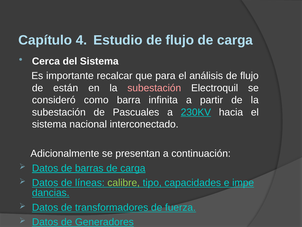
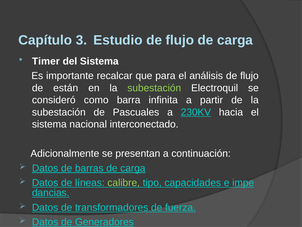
4: 4 -> 3 (81, 40)
Cerca: Cerca -> Timer (46, 61)
subestación colour: pink -> light green (154, 88)
